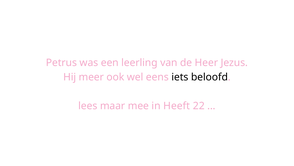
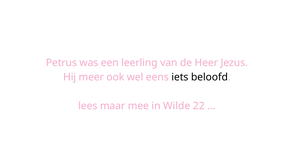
Heeft: Heeft -> Wilde (177, 105)
